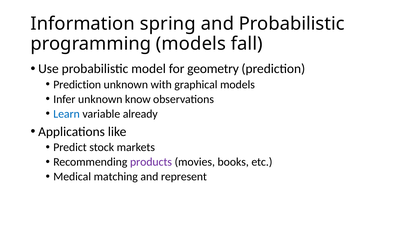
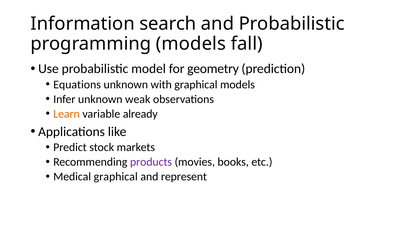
spring: spring -> search (168, 24)
Prediction: Prediction -> Equations (77, 85)
know: know -> weak (138, 99)
Learn colour: blue -> orange (67, 114)
Medical matching: matching -> graphical (116, 177)
